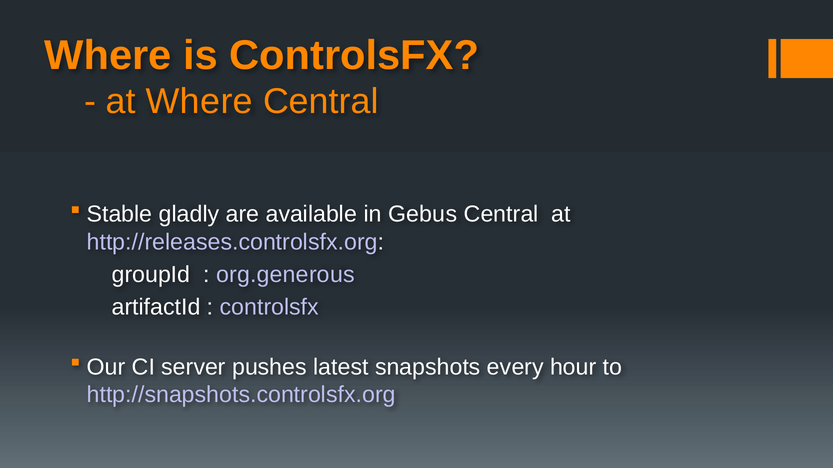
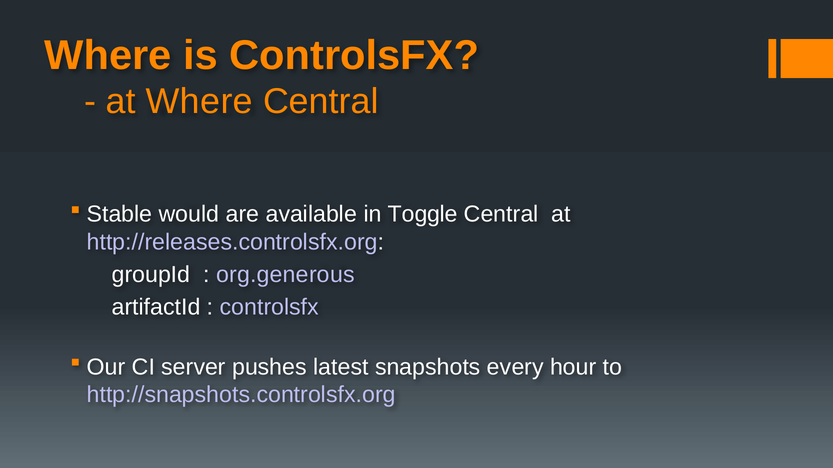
gladly: gladly -> would (189, 215)
Gebus: Gebus -> Toggle (423, 215)
